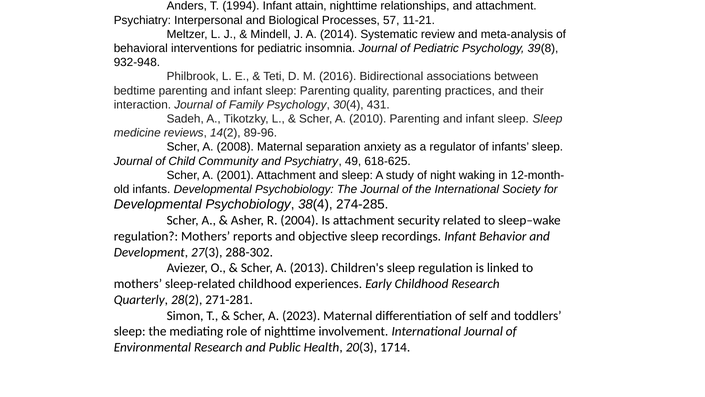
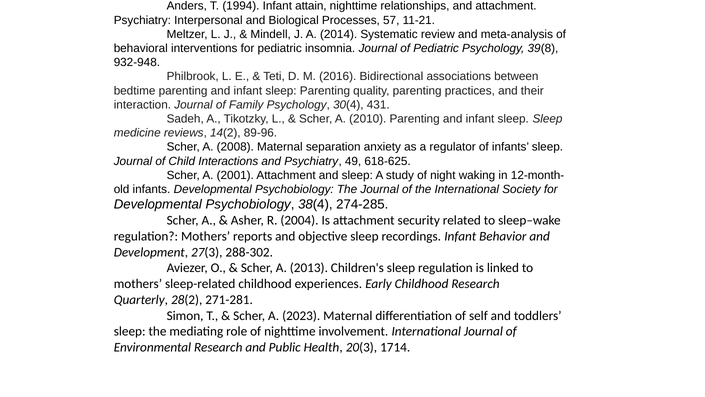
Community: Community -> Interactions (228, 161)
